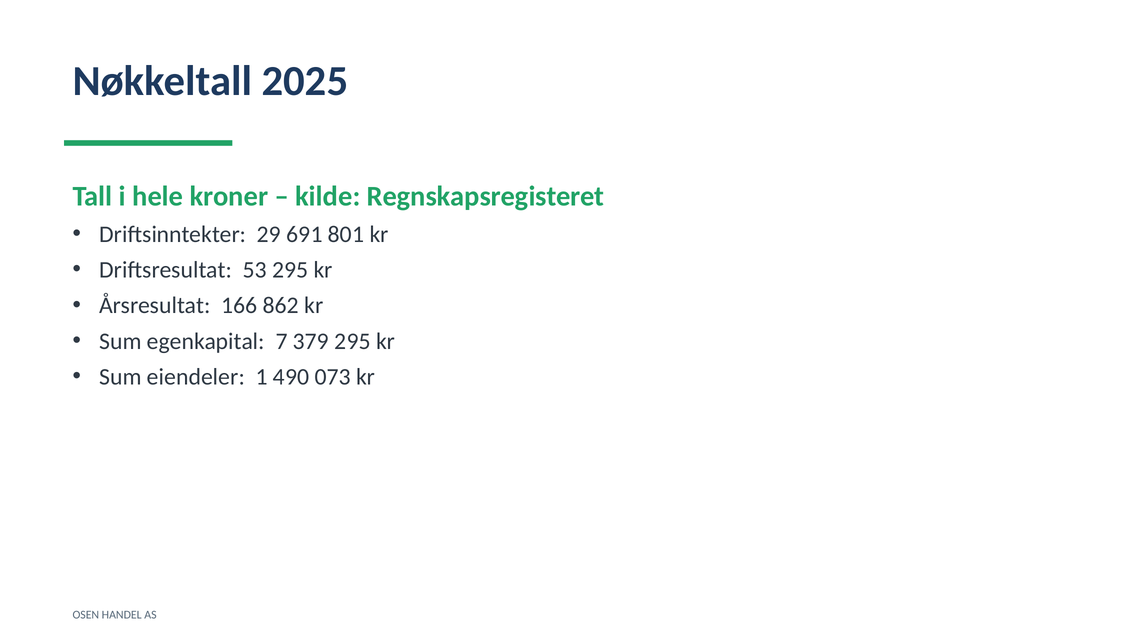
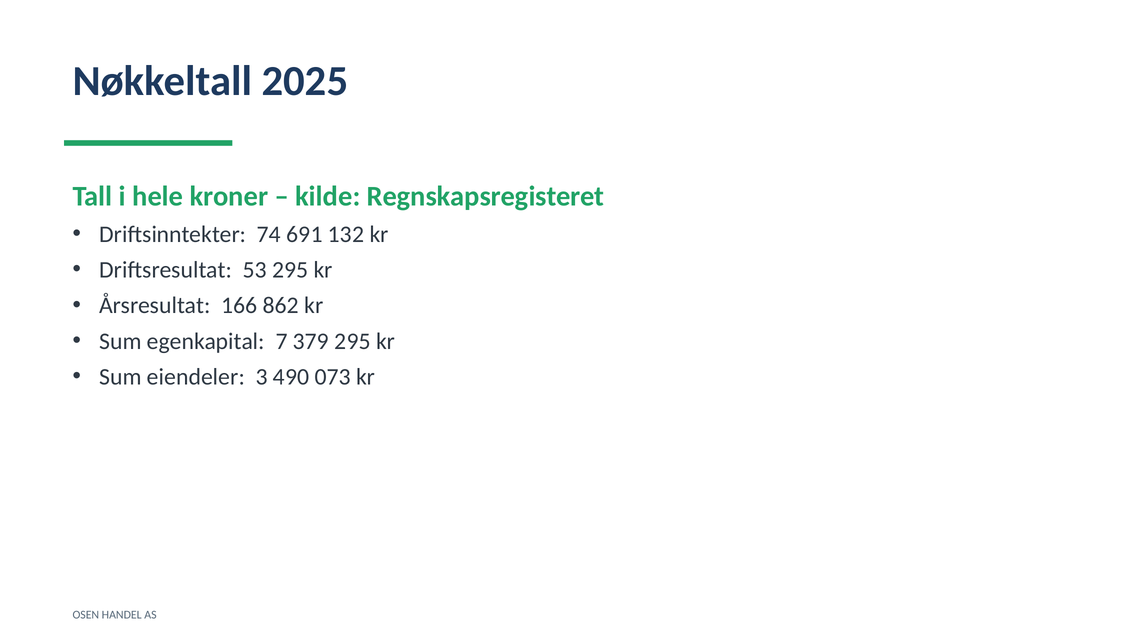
29: 29 -> 74 (269, 234)
801: 801 -> 132 (346, 234)
1: 1 -> 3 (262, 377)
